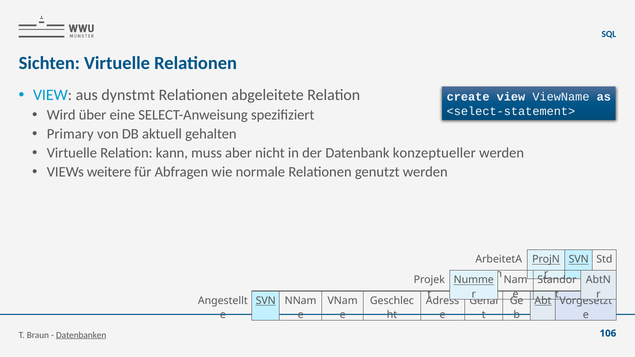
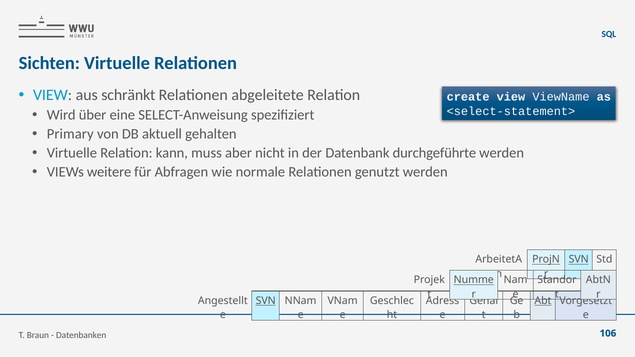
dynstmt: dynstmt -> schränkt (128, 95)
konzeptueller: konzeptueller -> durchgeführte (434, 153)
Datenbanken underline: present -> none (81, 335)
